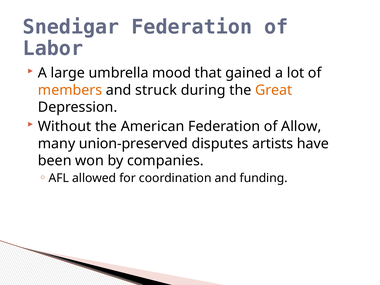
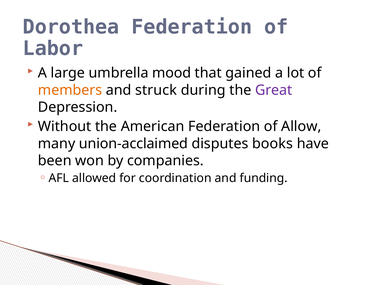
Snedigar: Snedigar -> Dorothea (71, 27)
Great colour: orange -> purple (274, 90)
union-preserved: union-preserved -> union-acclaimed (133, 144)
artists: artists -> books (273, 144)
